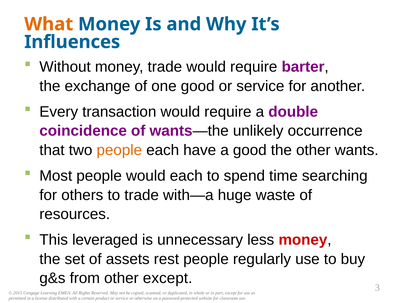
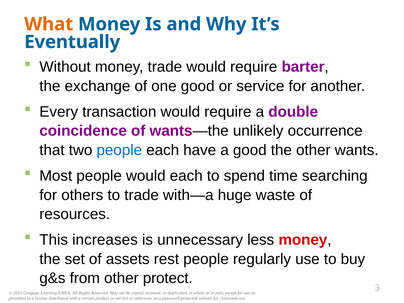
Influences: Influences -> Eventually (72, 42)
people colour: orange -> blue (119, 150)
leveraged: leveraged -> increases (105, 240)
other except: except -> protect (168, 278)
